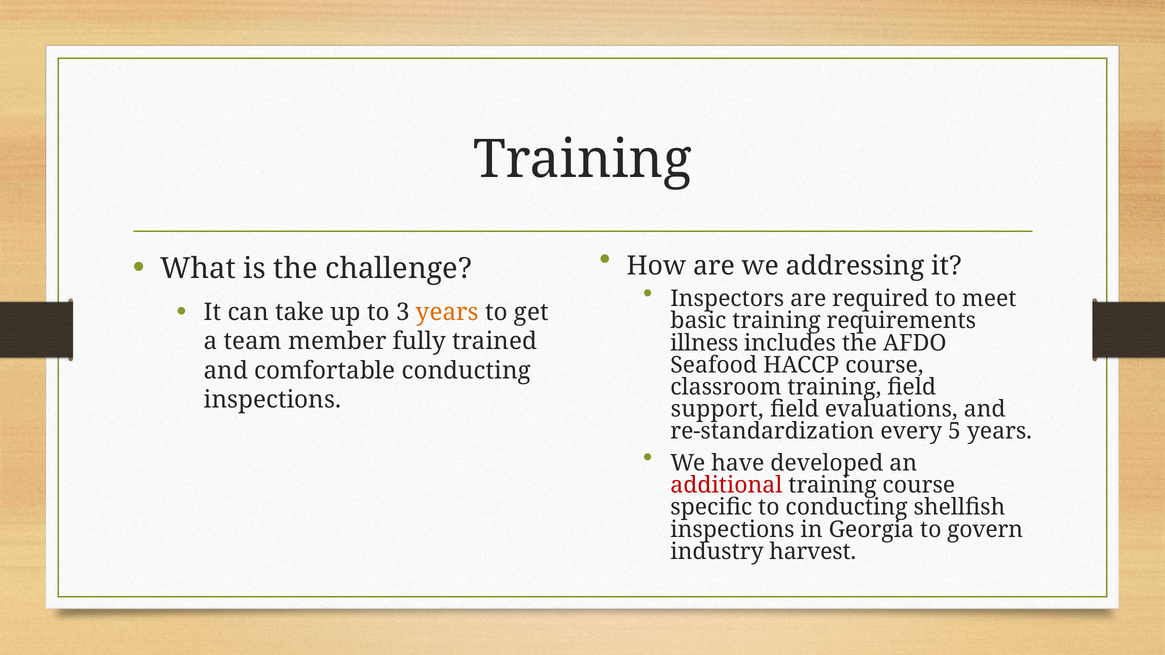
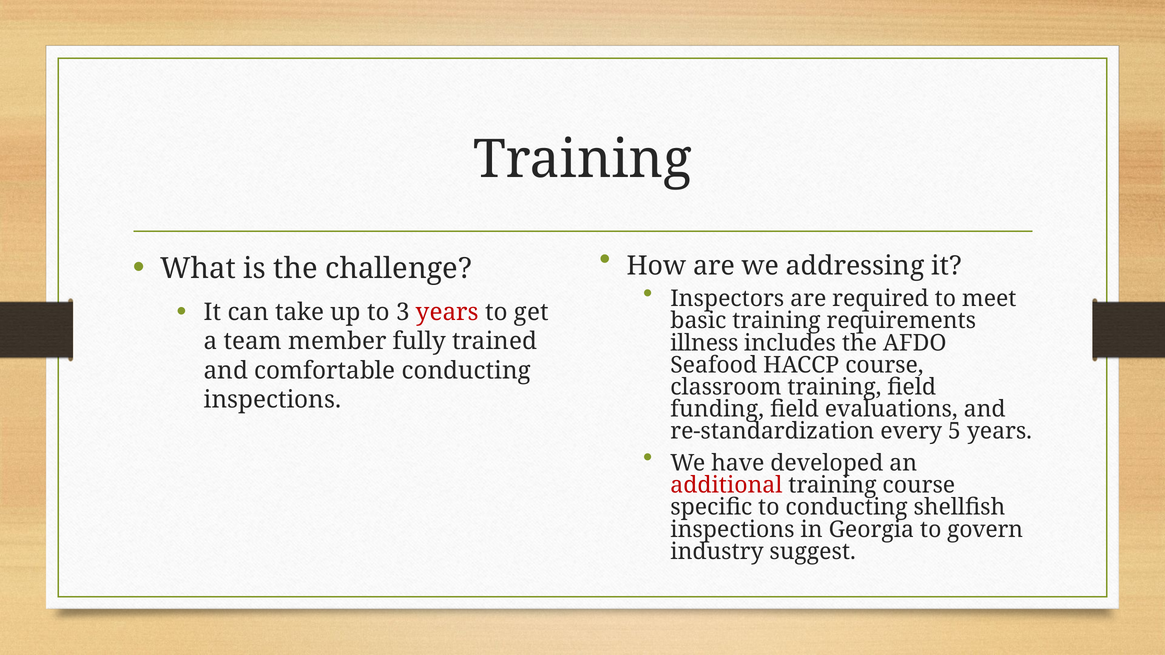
years colour: orange -> red (447, 312)
support: support -> funding (717, 409)
harvest: harvest -> suggest (813, 552)
